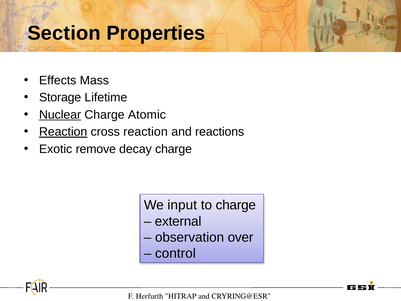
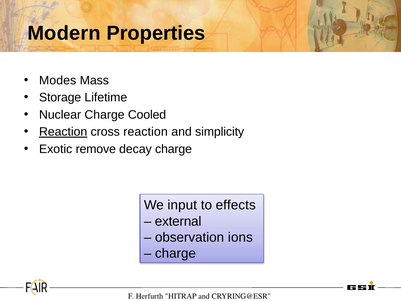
Section: Section -> Modern (64, 33)
Effects: Effects -> Modes (58, 80)
Nuclear underline: present -> none (60, 115)
Atomic: Atomic -> Cooled (147, 115)
reactions: reactions -> simplicity (220, 132)
to charge: charge -> effects (236, 205)
over: over -> ions (240, 237)
control: control -> charge (175, 253)
